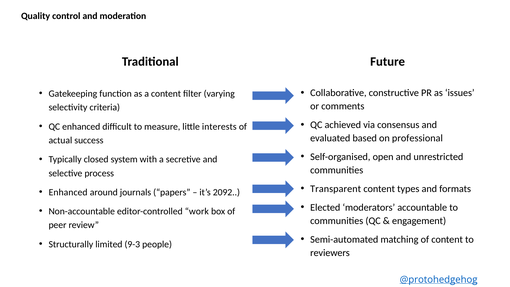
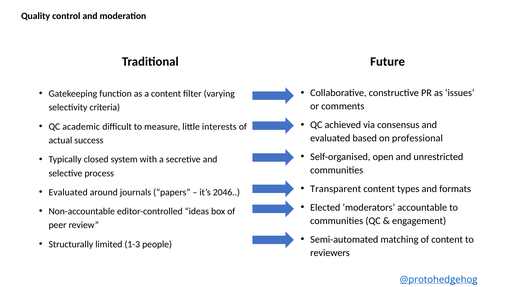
QC enhanced: enhanced -> academic (81, 127)
Enhanced: Enhanced -> Evaluated (68, 192)
2092: 2092 -> 2046 (226, 192)
work: work -> ideas (197, 211)
9-3: 9-3 -> 1-3 (132, 244)
